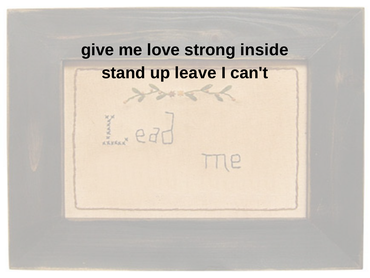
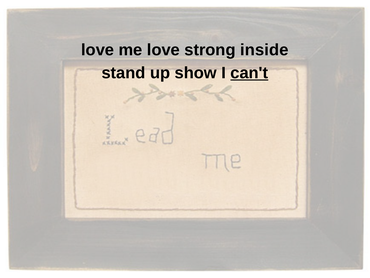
give: give -> love (98, 50)
leave: leave -> show (196, 73)
can't underline: none -> present (249, 73)
